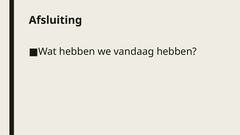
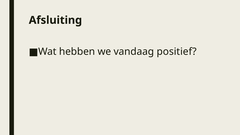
vandaag hebben: hebben -> positief (177, 52)
